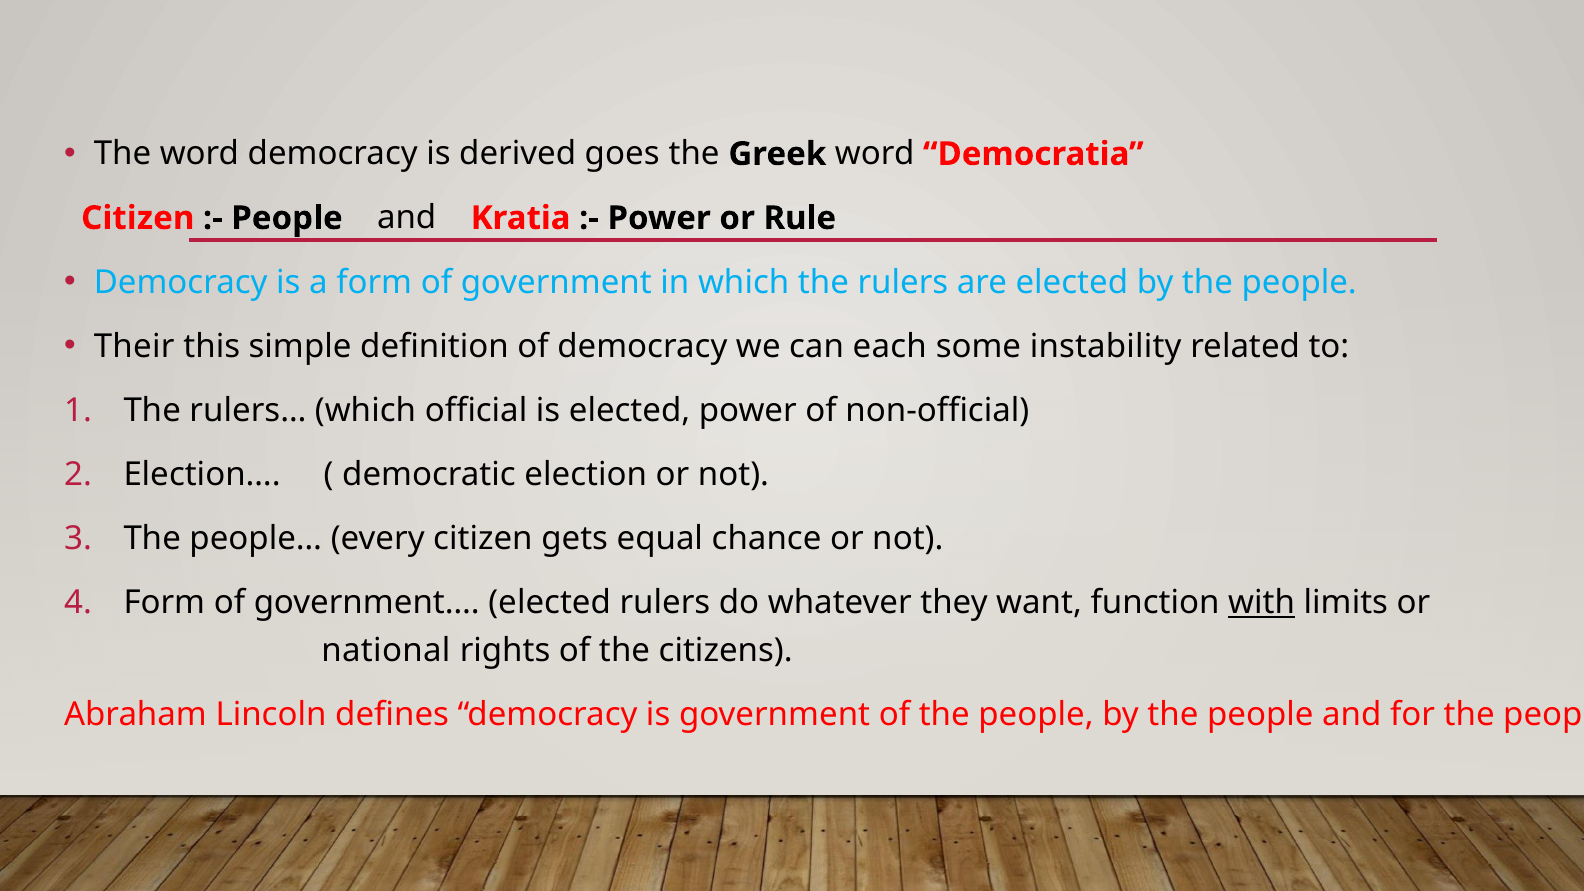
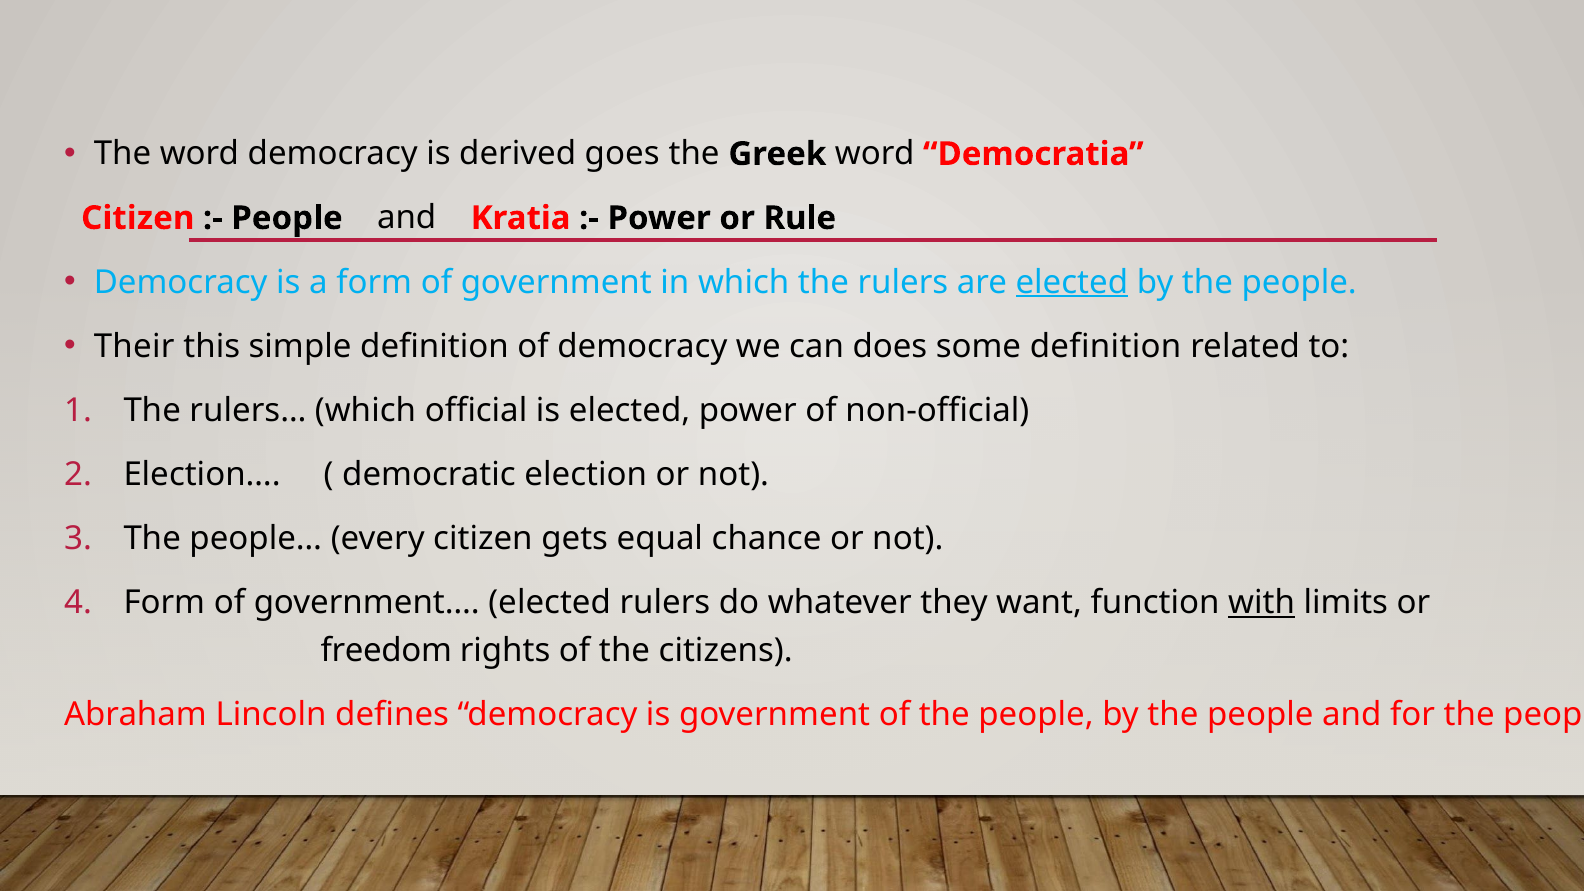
elected underline: none -> present (1072, 282)
each: each -> does (890, 346)
some instability: instability -> definition (1106, 346)
national: national -> freedom (386, 650)
